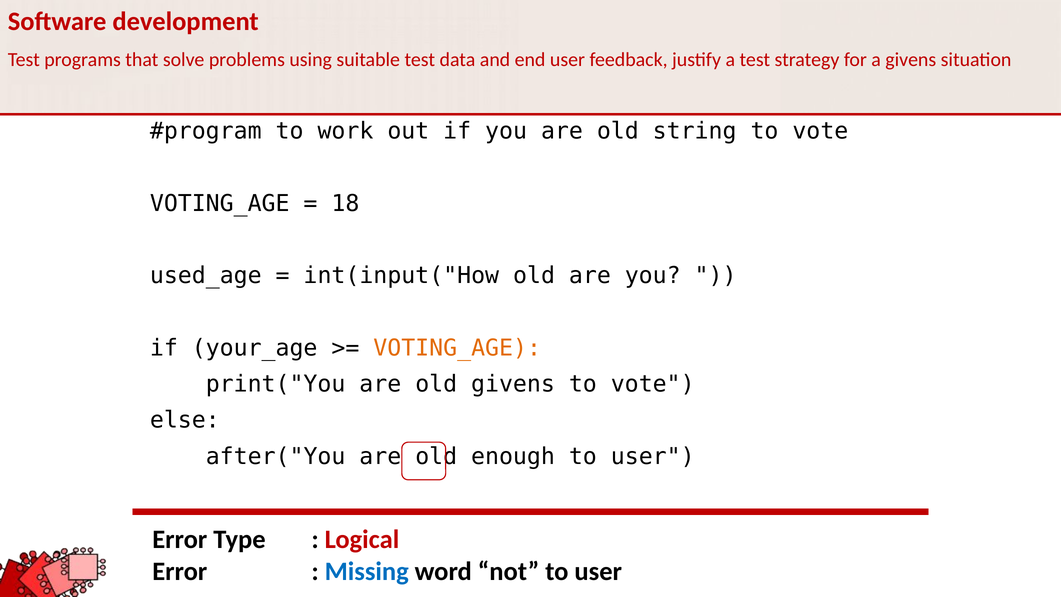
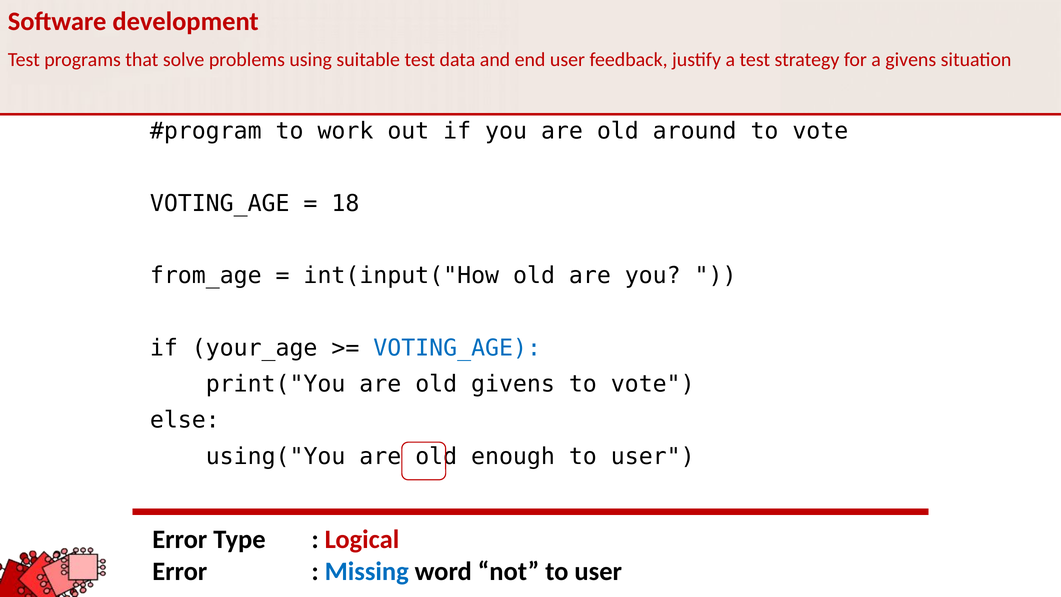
string: string -> around (695, 131)
used_age: used_age -> from_age (206, 276)
VOTING_AGE colour: orange -> blue (457, 348)
after("You: after("You -> using("You (276, 456)
